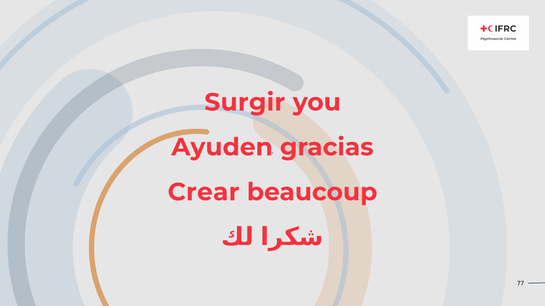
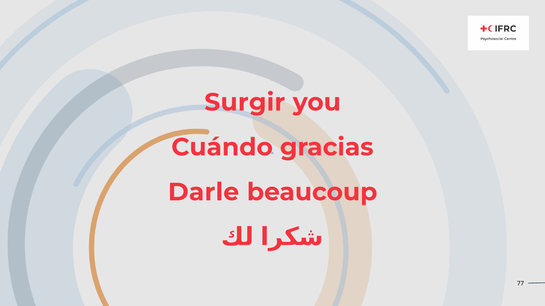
Ayuden: Ayuden -> Cuándo (222, 147)
Crear: Crear -> Darle (204, 192)
